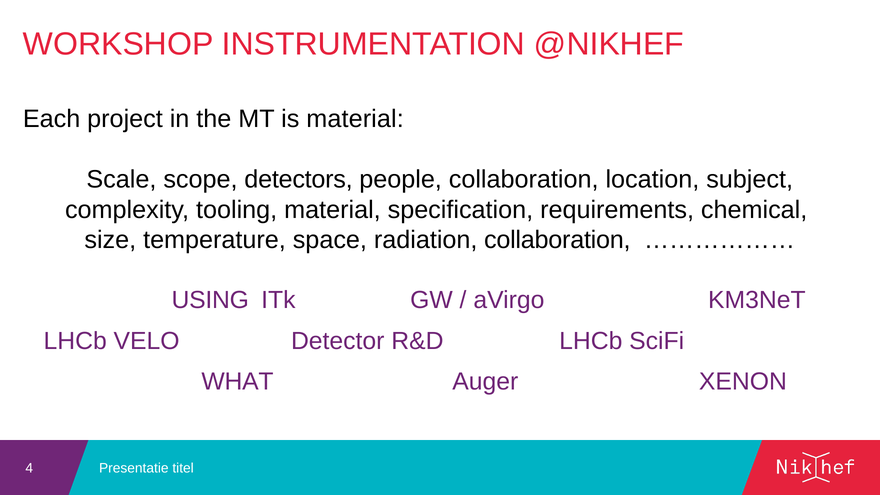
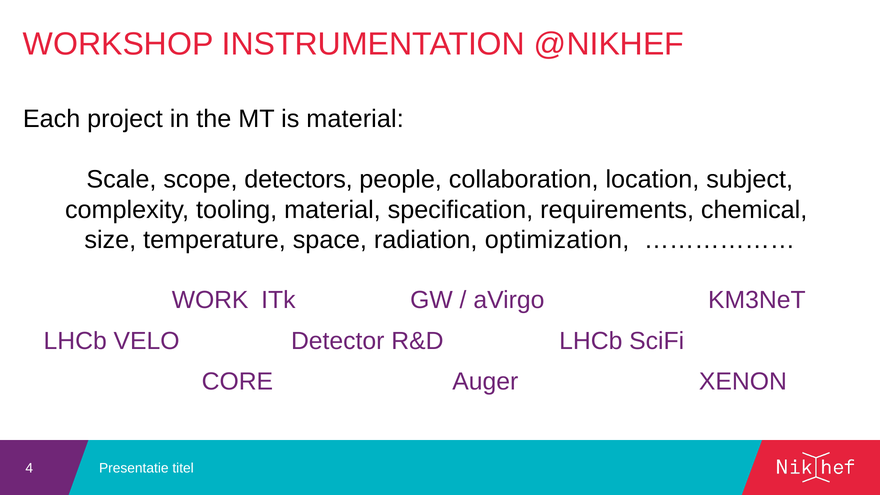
radiation collaboration: collaboration -> optimization (557, 240)
USING: USING -> WORK (210, 300)
WHAT: WHAT -> CORE (237, 382)
